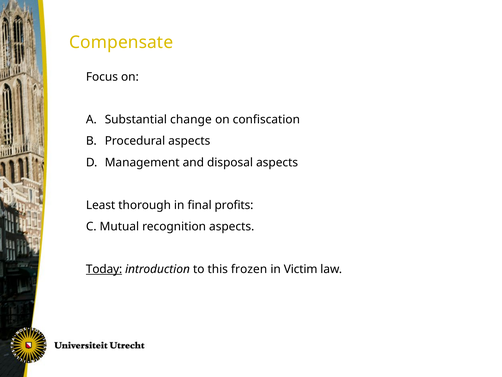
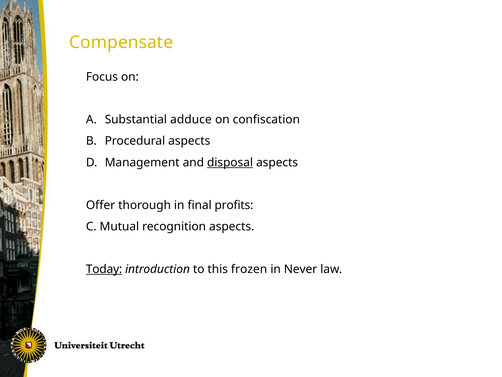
change: change -> adduce (191, 120)
disposal underline: none -> present (230, 162)
Least: Least -> Offer (101, 205)
Victim: Victim -> Never (301, 269)
